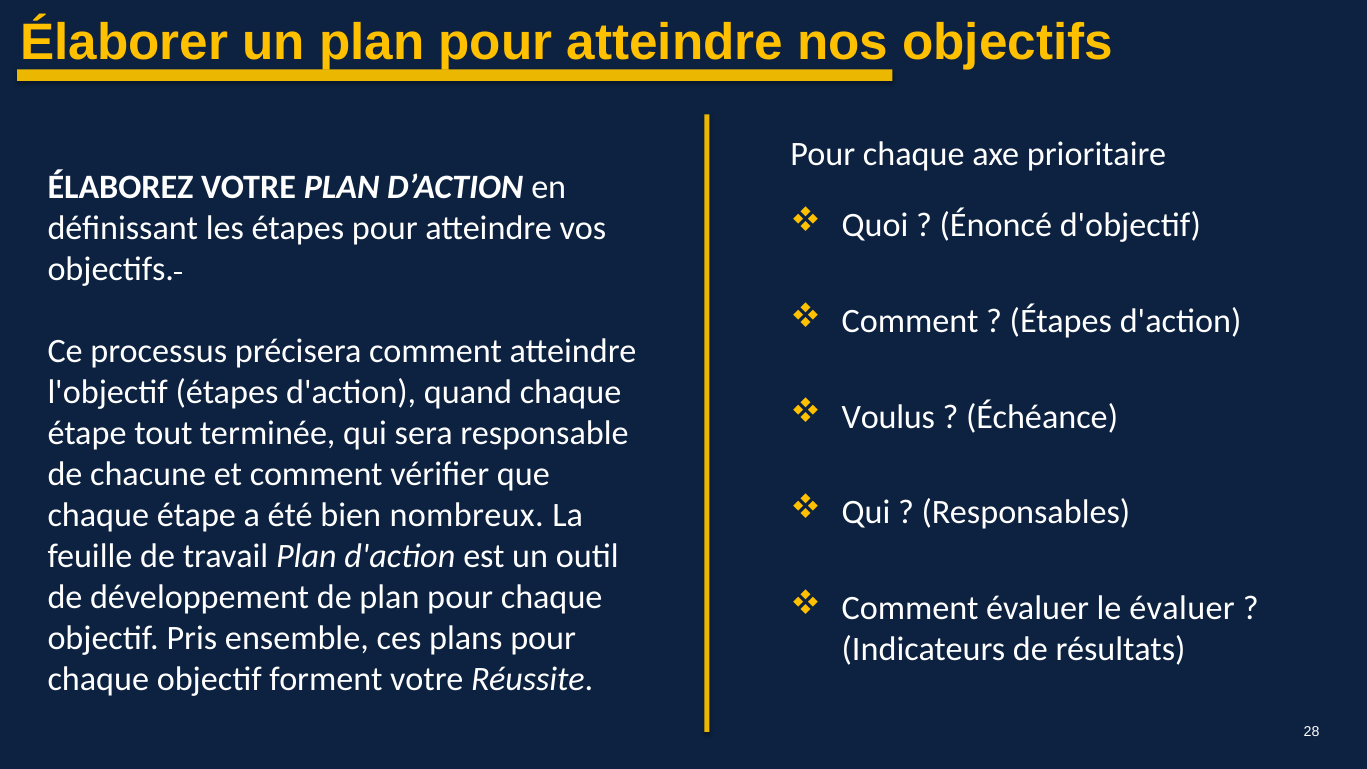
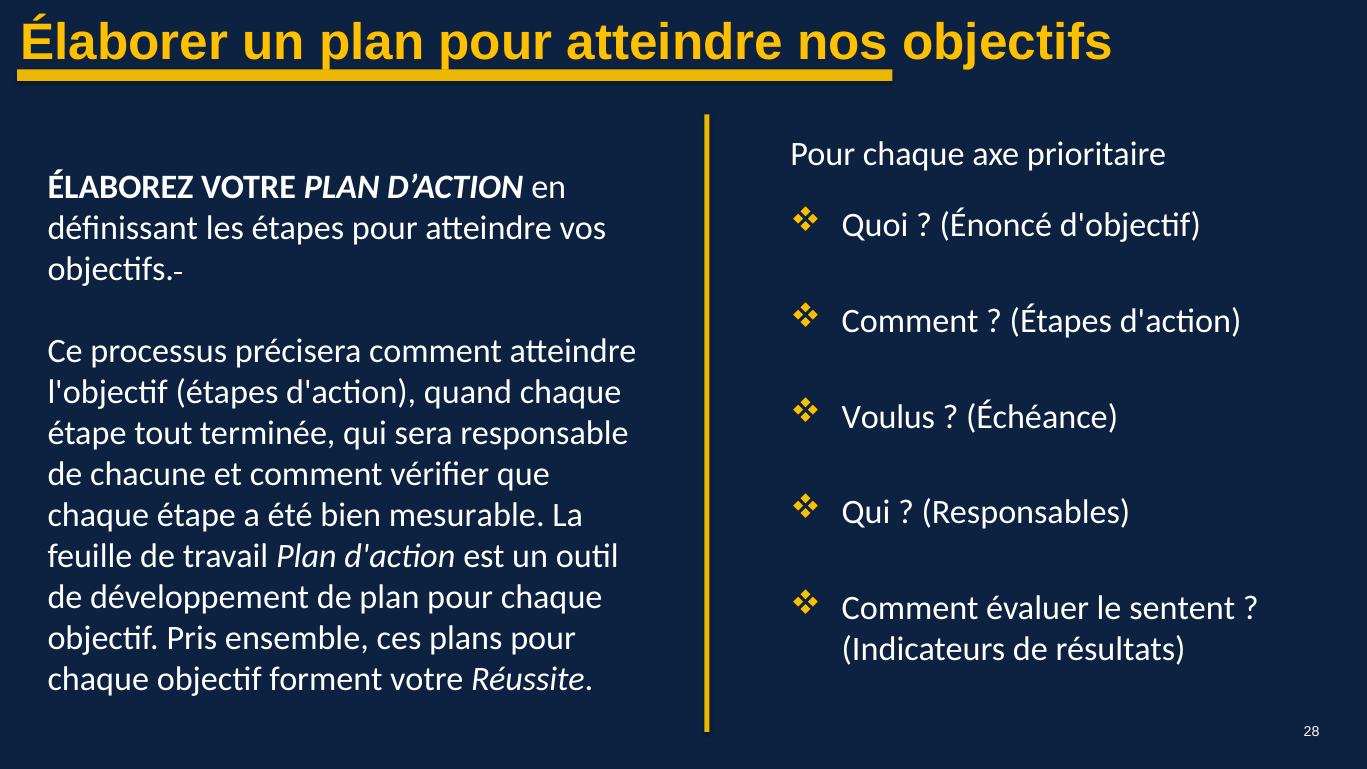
nombreux: nombreux -> mesurable (467, 515)
le évaluer: évaluer -> sentent (1182, 608)
